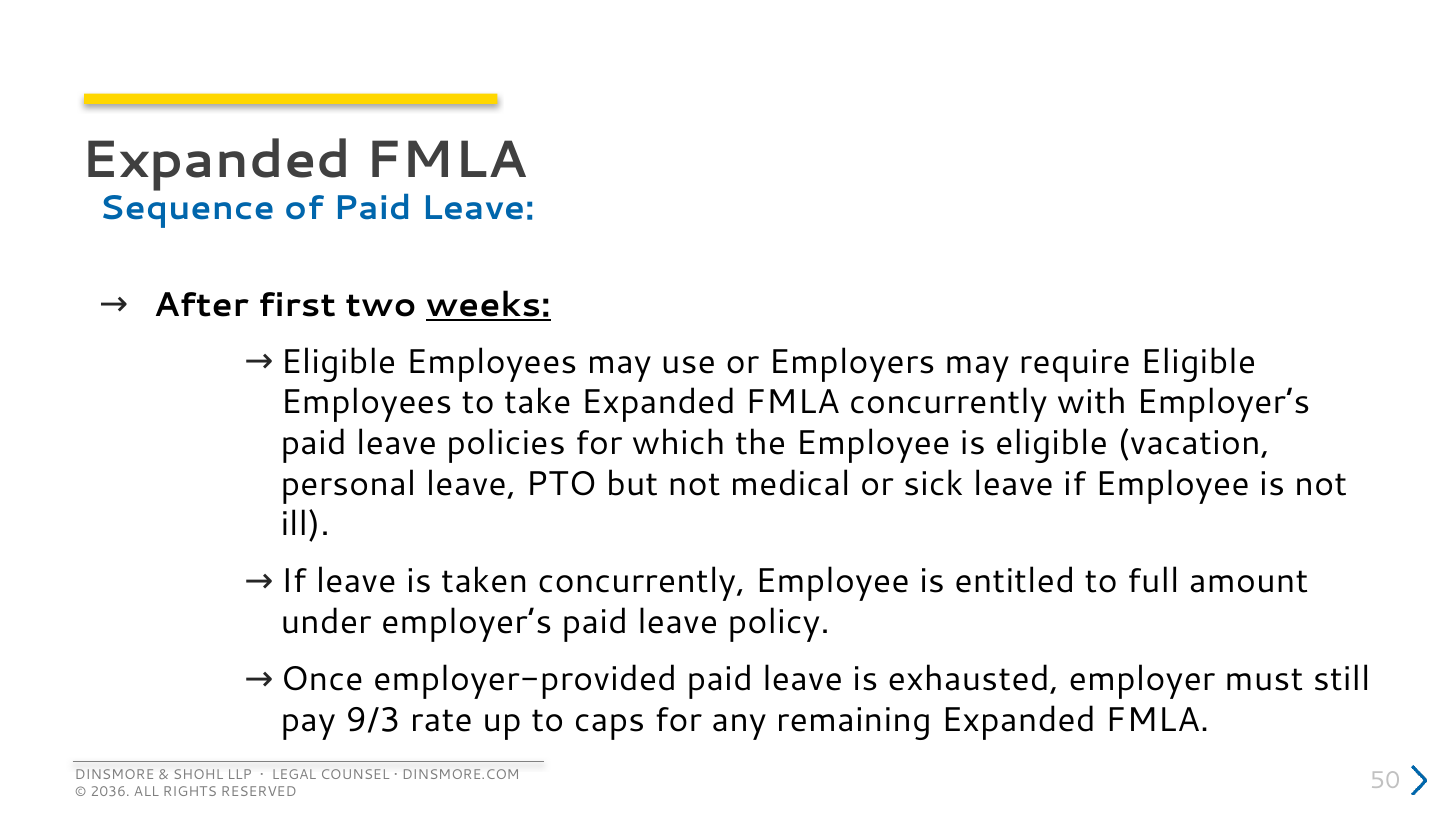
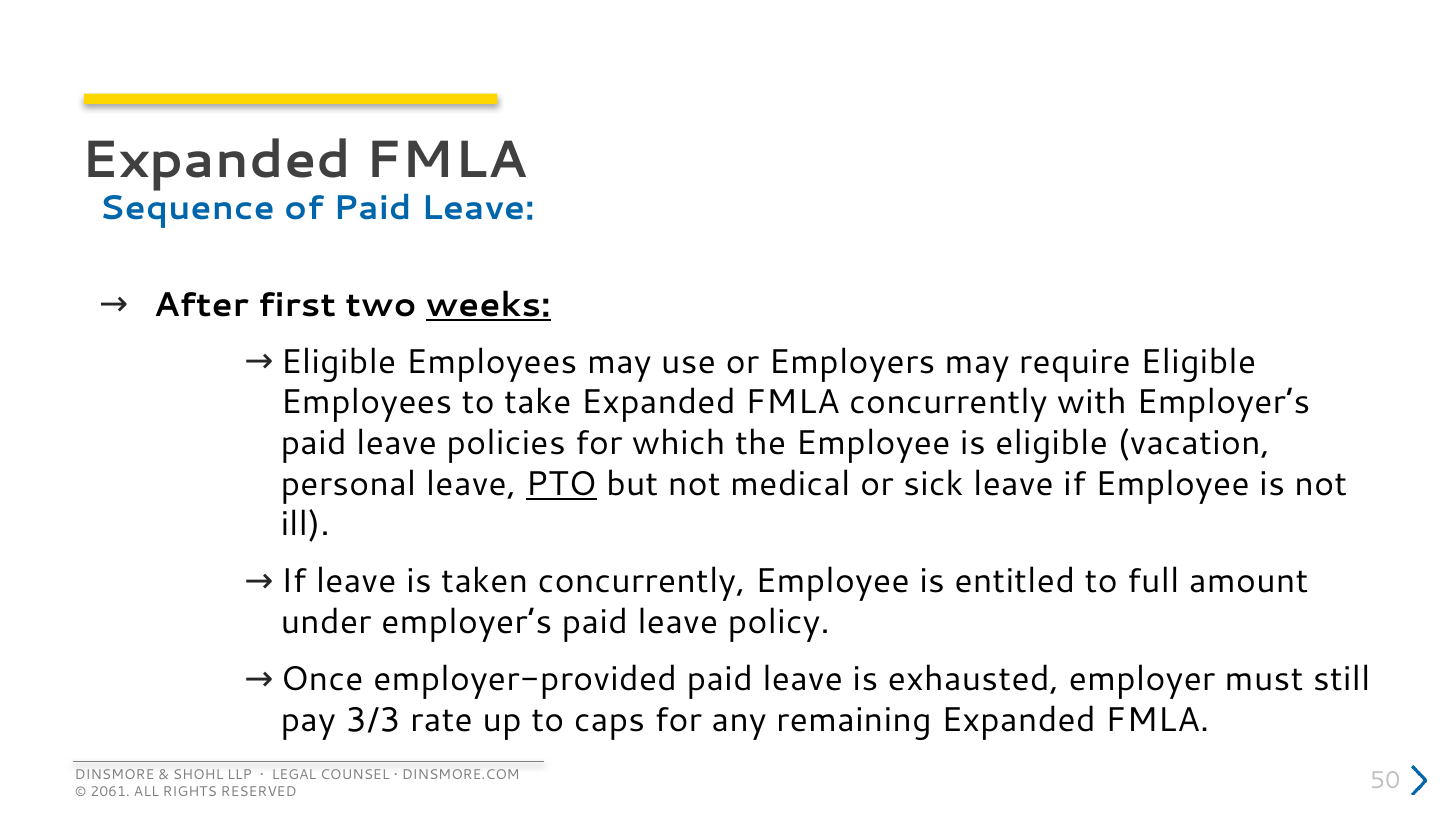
PTO underline: none -> present (561, 484)
9/3: 9/3 -> 3/3 (373, 720)
2036: 2036 -> 2061 (110, 792)
